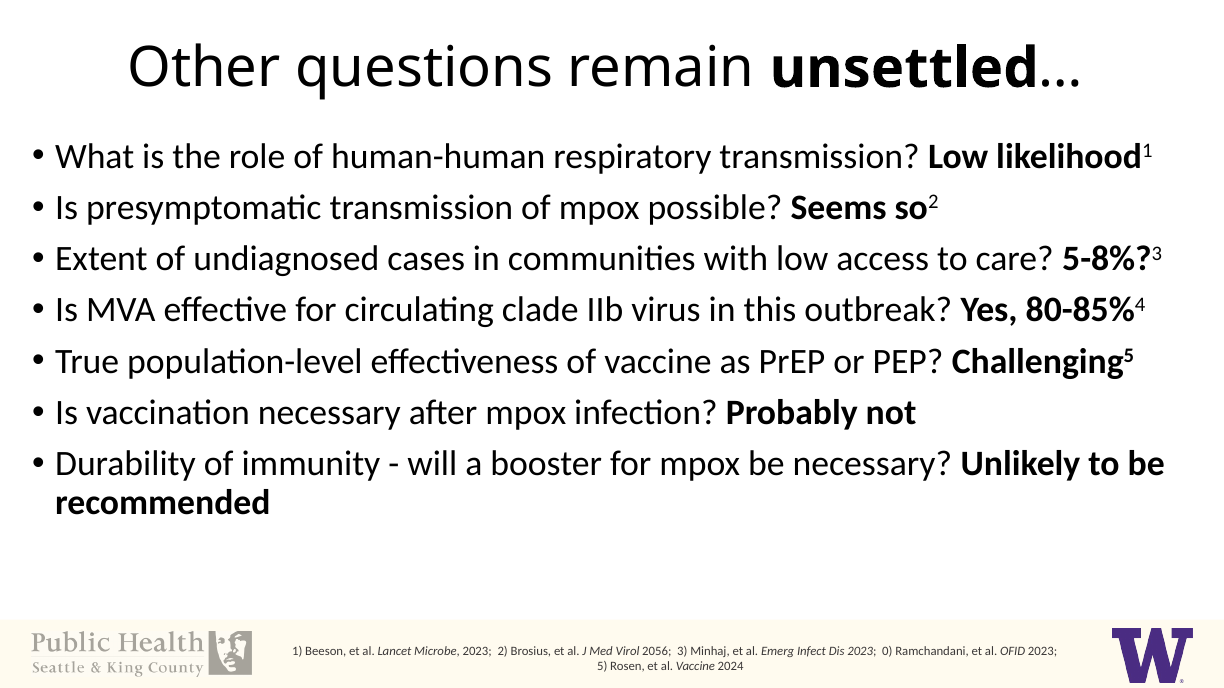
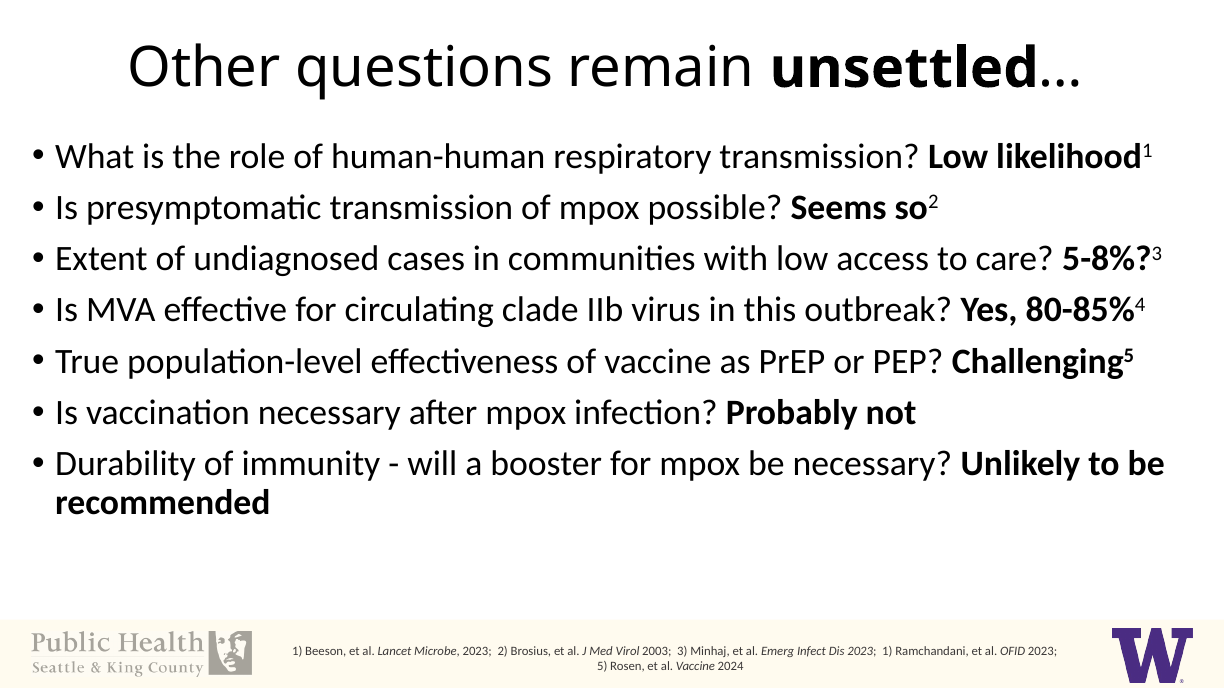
2056: 2056 -> 2003 (657, 651)
2023 0: 0 -> 1 (887, 651)
